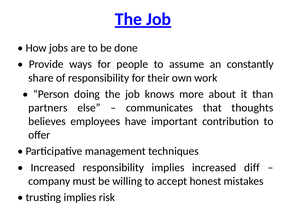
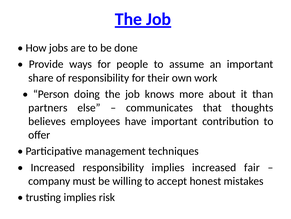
an constantly: constantly -> important (250, 64)
diff: diff -> fair (252, 167)
